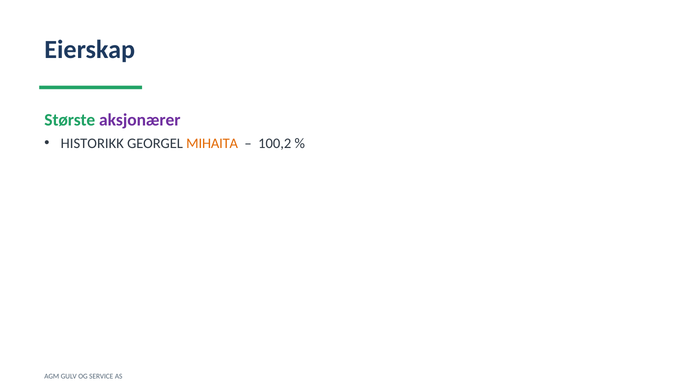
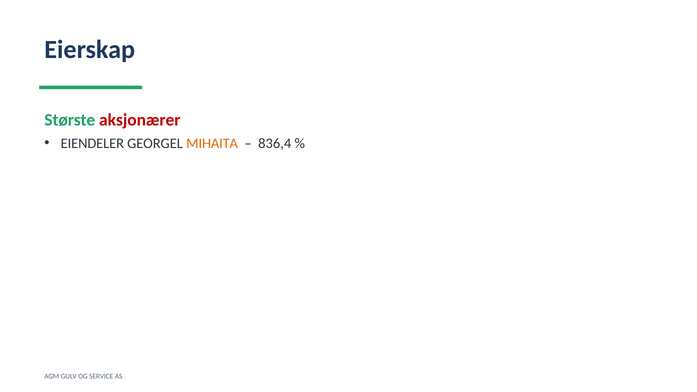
aksjonærer colour: purple -> red (140, 120)
HISTORIKK: HISTORIKK -> EIENDELER (92, 143)
100,2: 100,2 -> 836,4 (275, 143)
